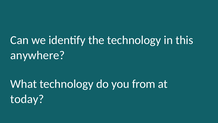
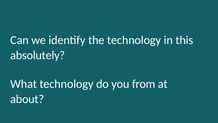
anywhere: anywhere -> absolutely (38, 55)
today: today -> about (27, 99)
